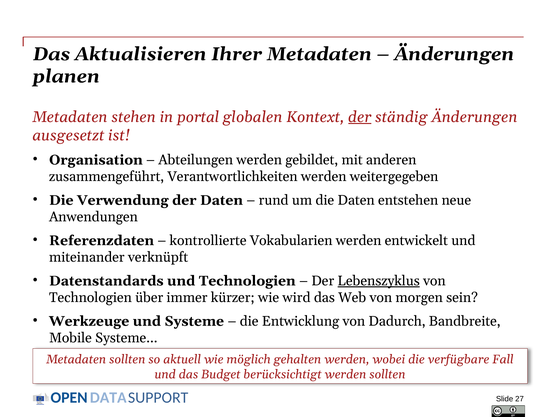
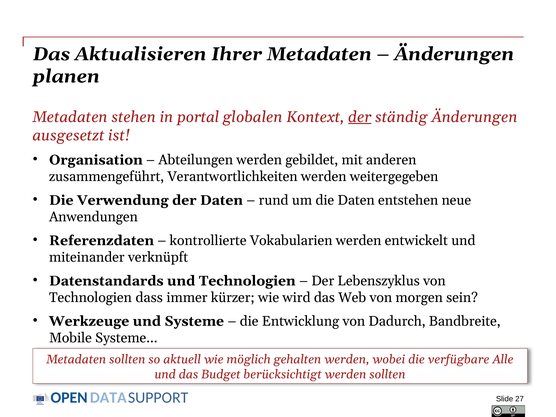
Lebenszyklus underline: present -> none (379, 281)
über: über -> dass (149, 298)
Fall: Fall -> Alle (503, 360)
